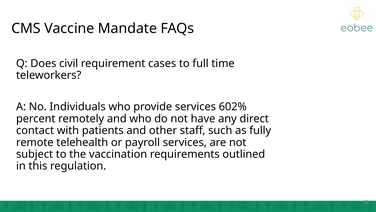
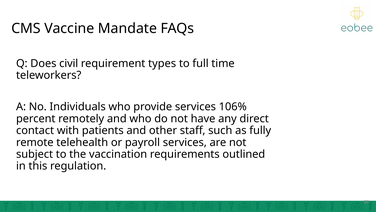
cases: cases -> types (162, 63)
602%: 602% -> 106% (233, 107)
